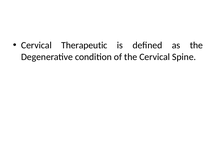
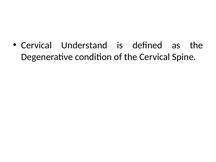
Therapeutic: Therapeutic -> Understand (84, 45)
